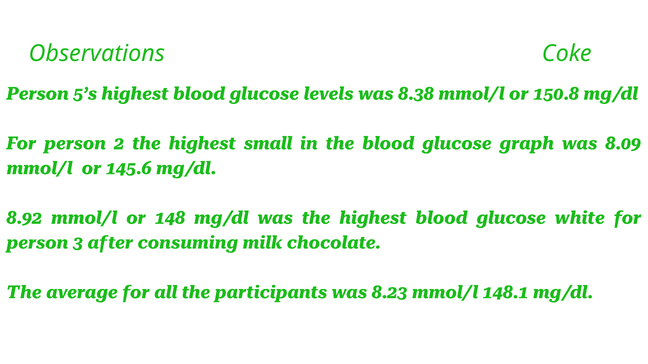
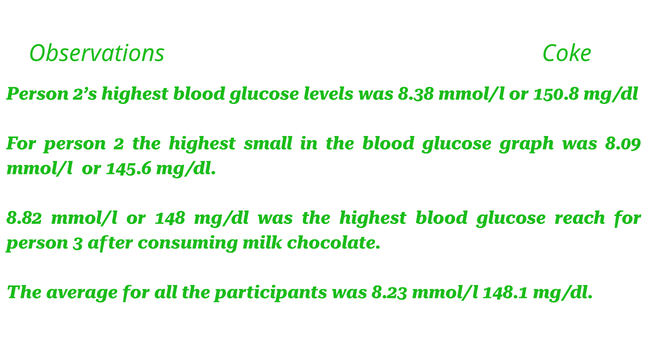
5’s: 5’s -> 2’s (85, 94)
8.92: 8.92 -> 8.82 (24, 218)
white: white -> reach (580, 218)
